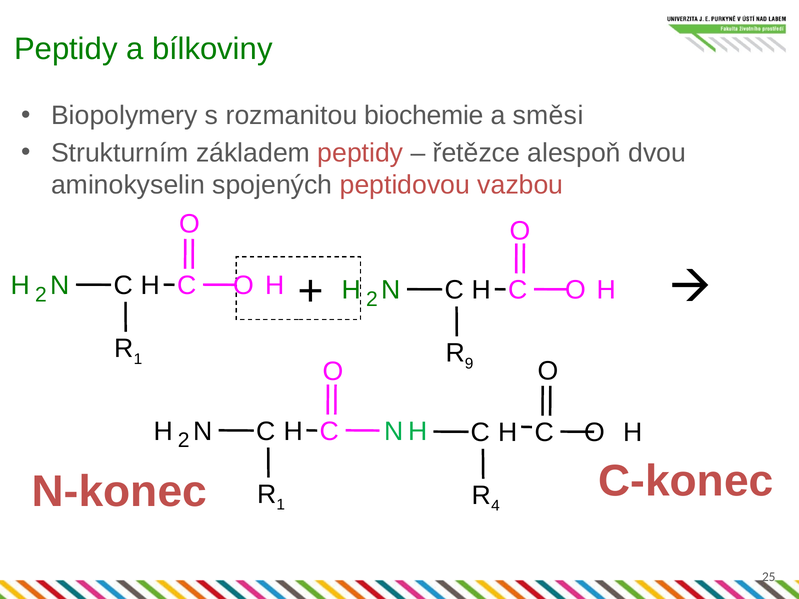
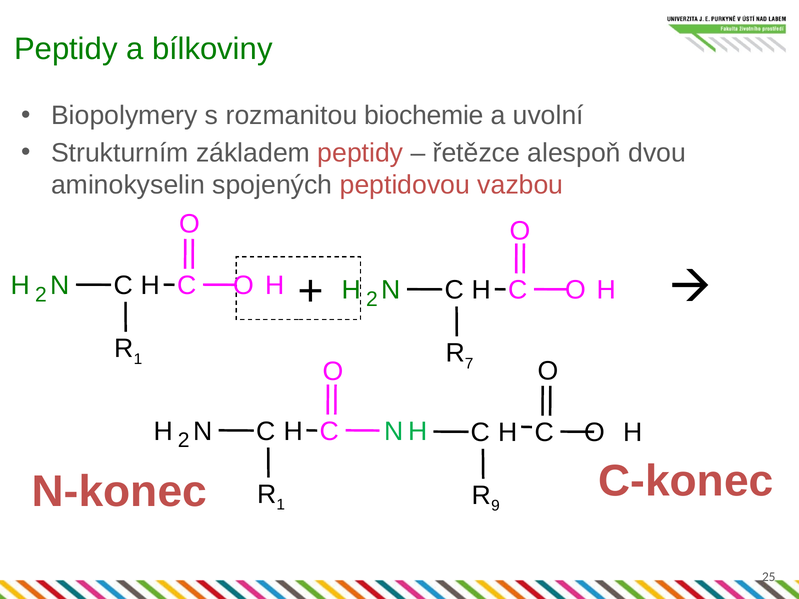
směsi: směsi -> uvolní (548, 116)
9: 9 -> 7 (469, 364)
4: 4 -> 9 (495, 506)
